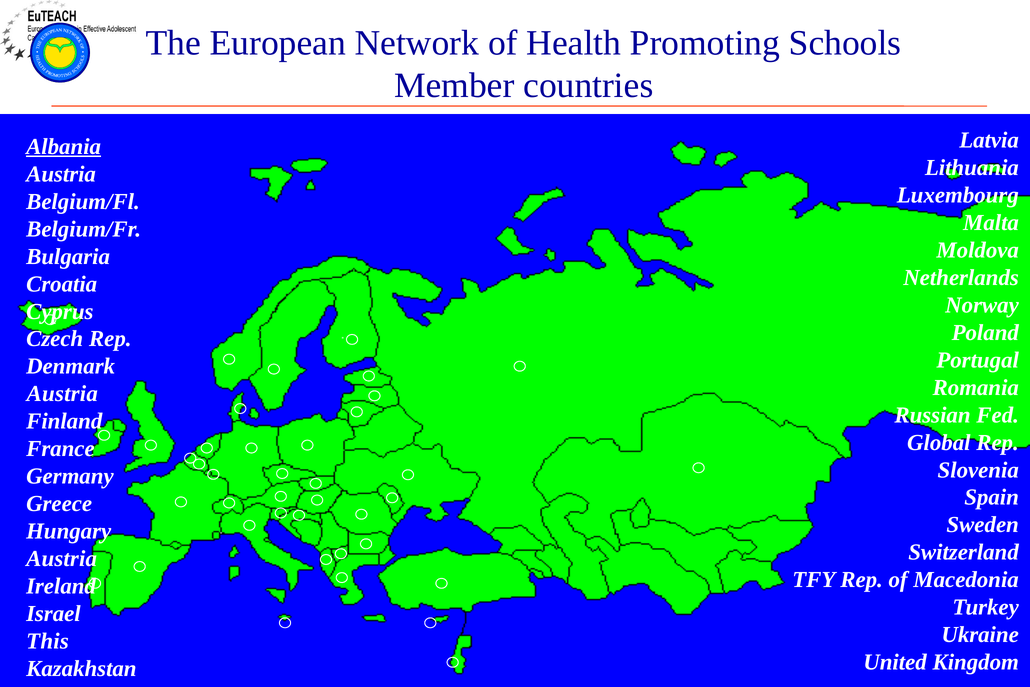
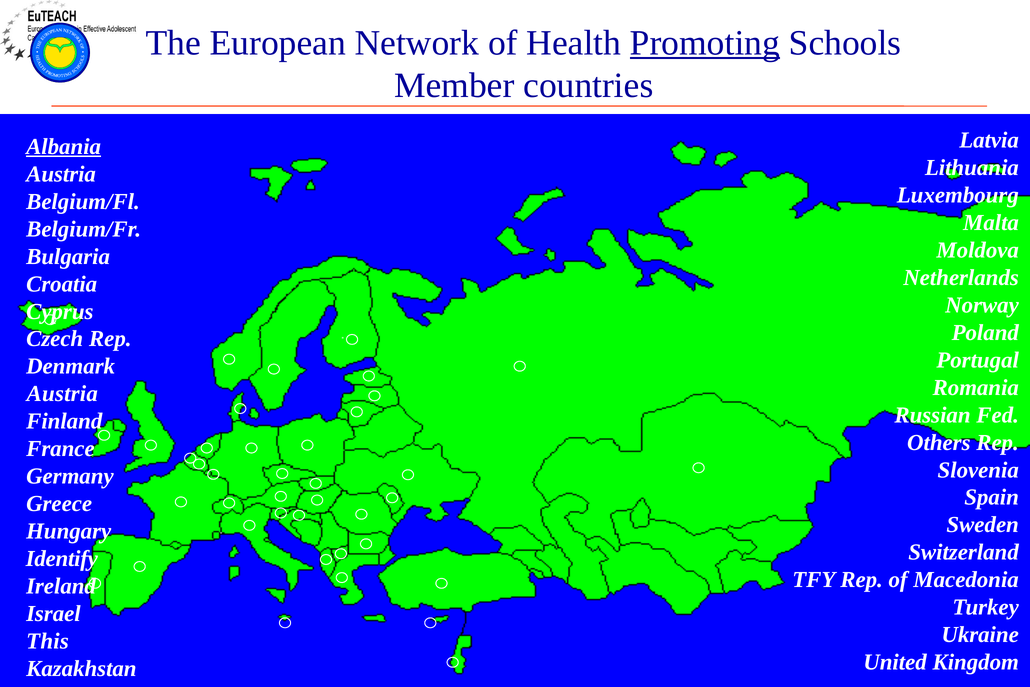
Promoting underline: none -> present (705, 43)
Global: Global -> Others (939, 442)
Austria: Austria -> Identify (62, 559)
